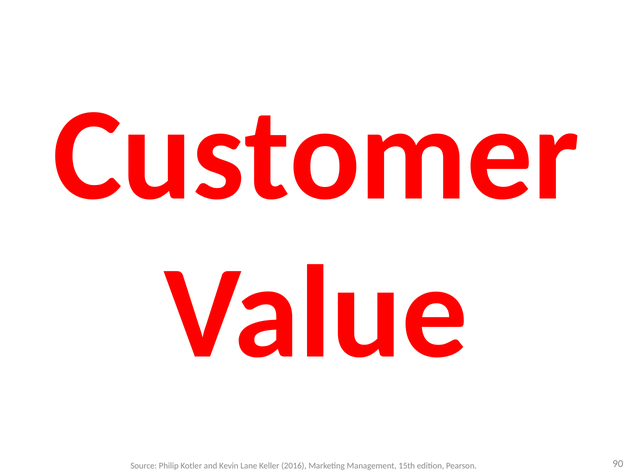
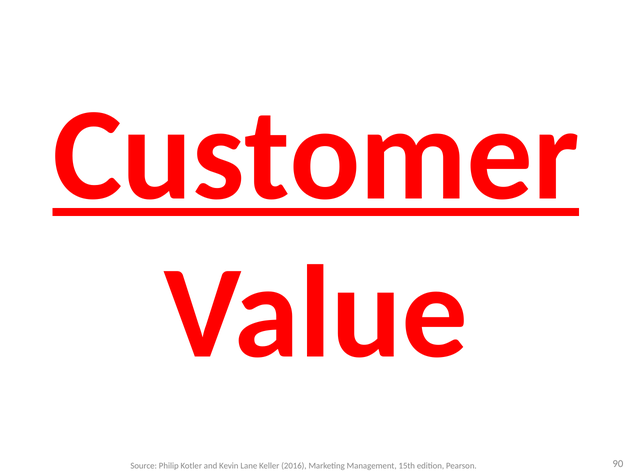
Customer underline: none -> present (316, 155)
